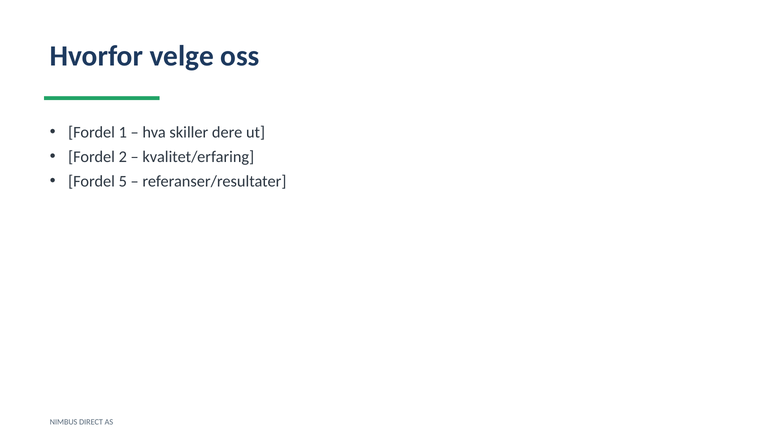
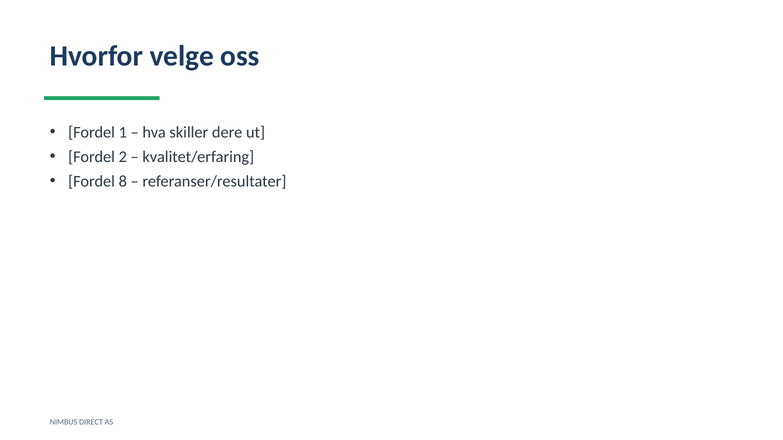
5: 5 -> 8 (123, 182)
